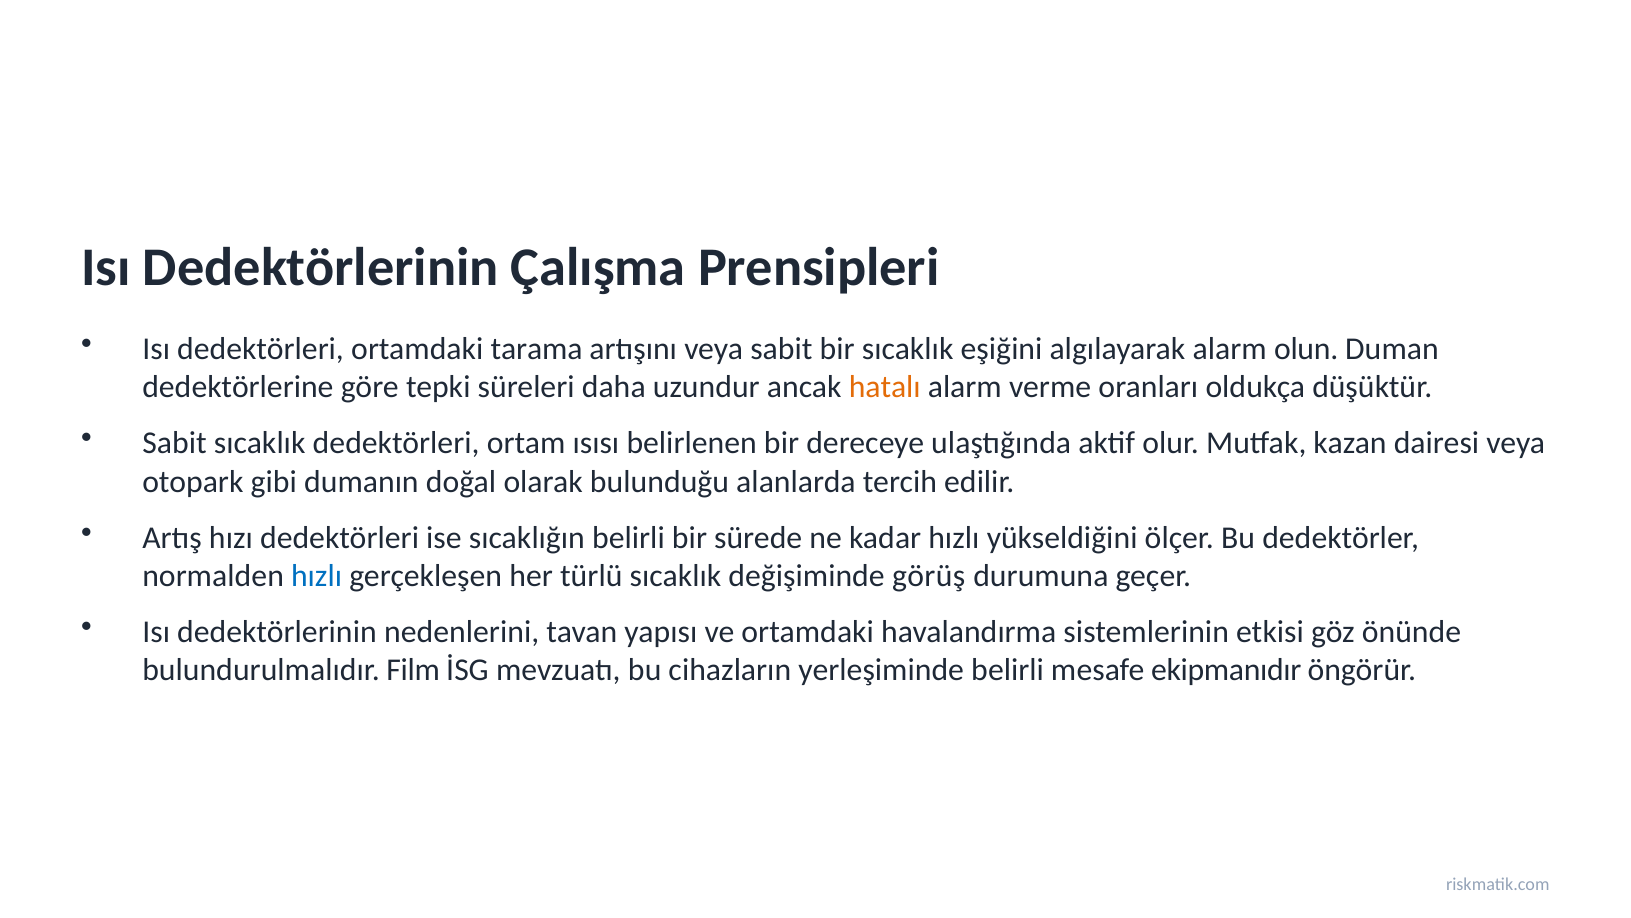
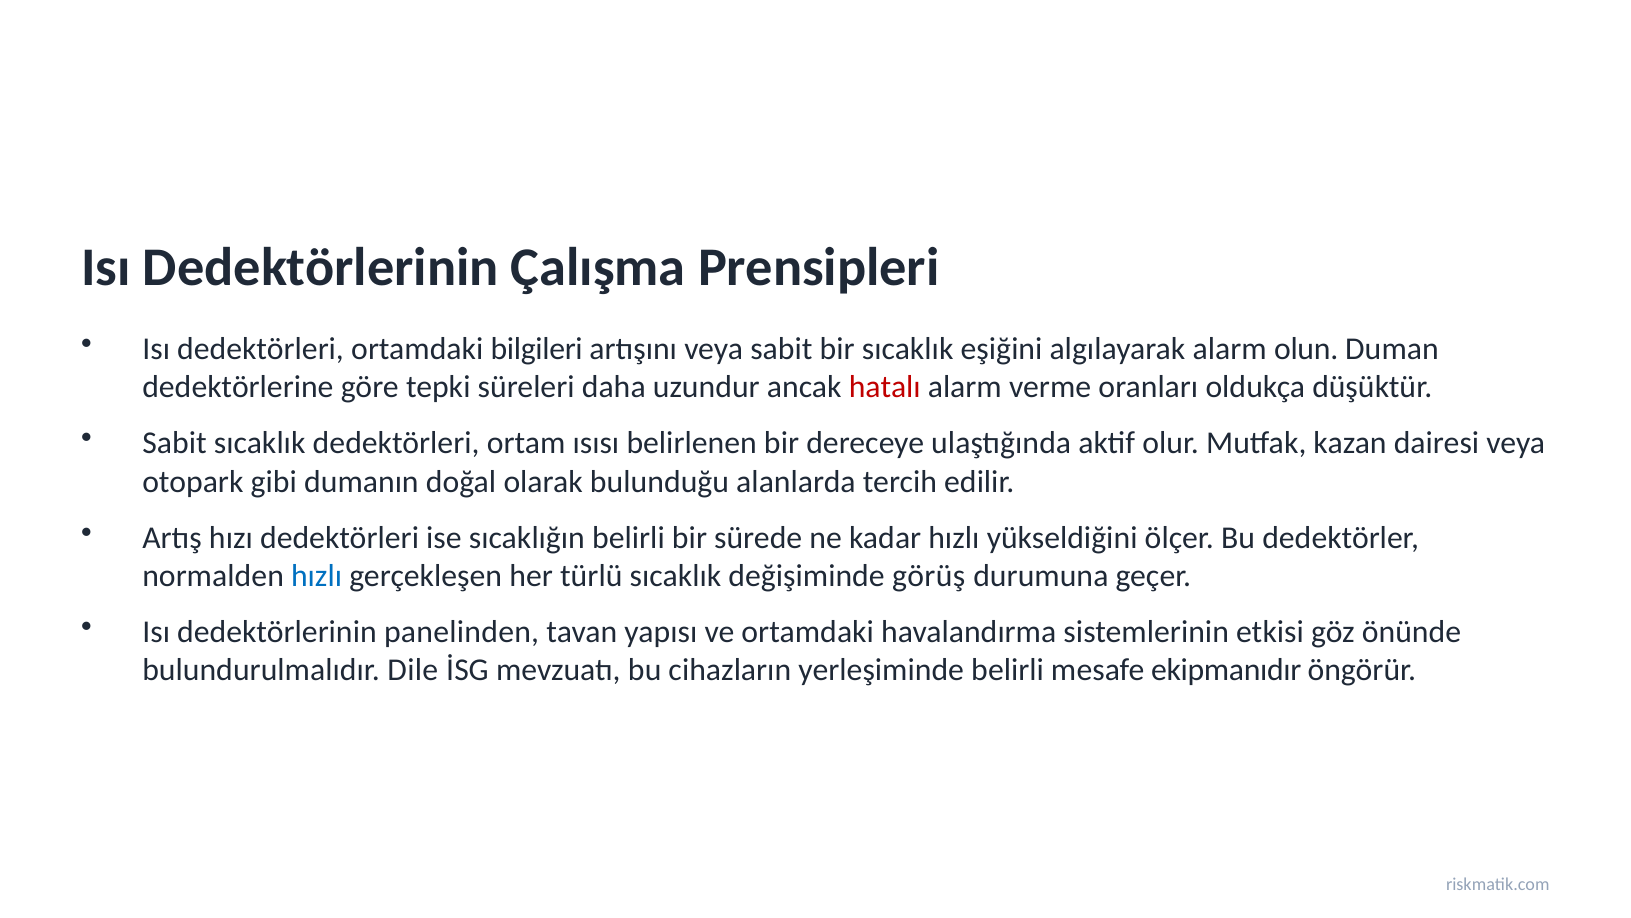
tarama: tarama -> bilgileri (537, 349)
hatalı colour: orange -> red (885, 387)
nedenlerini: nedenlerini -> panelinden (462, 632)
Film: Film -> Dile (413, 670)
